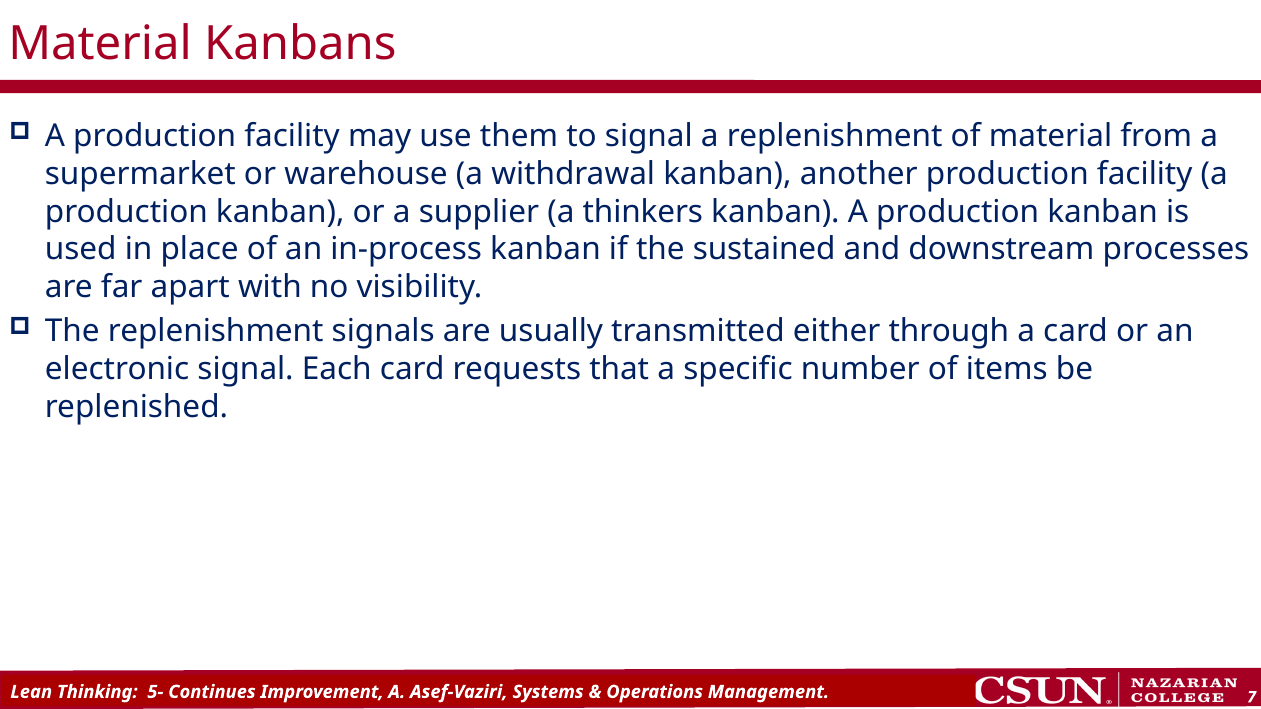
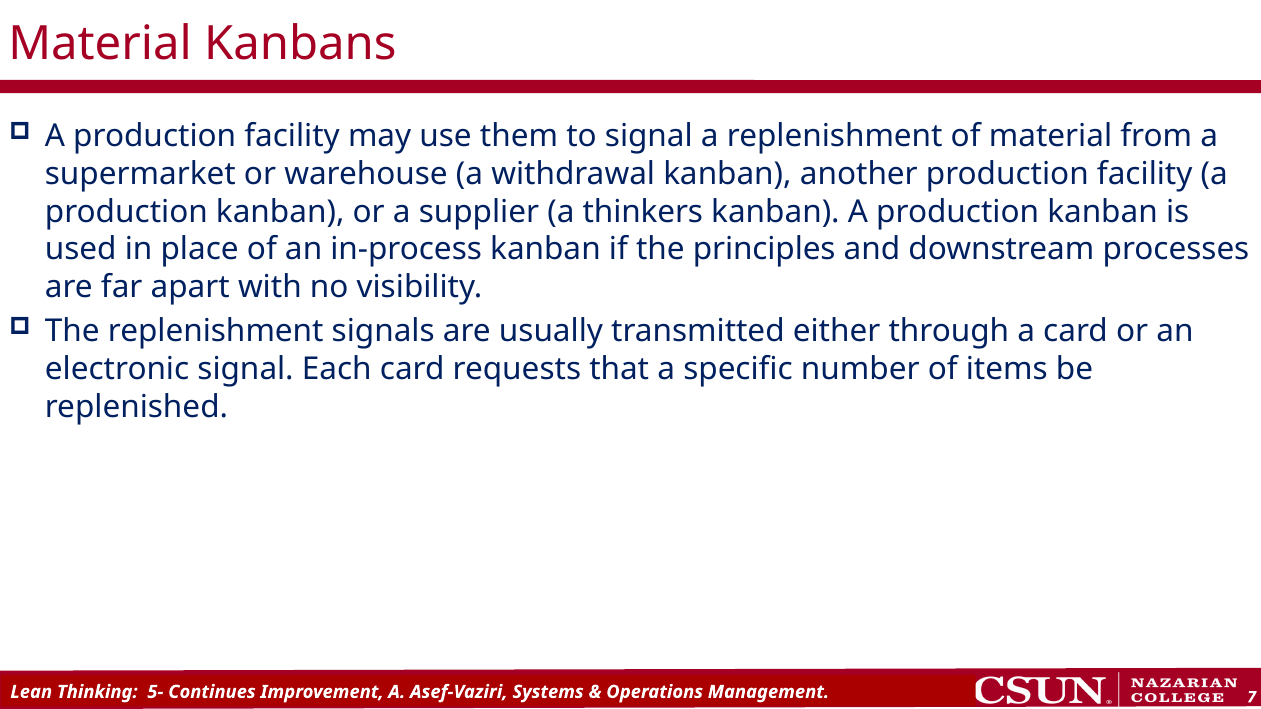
sustained: sustained -> principles (764, 250)
